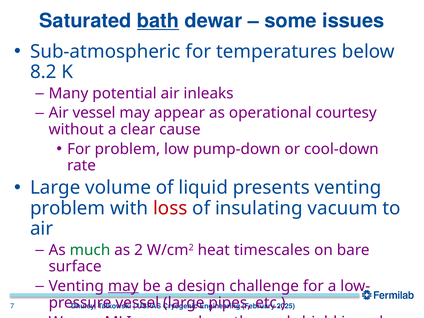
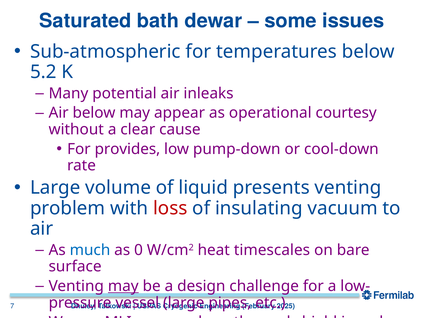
bath underline: present -> none (158, 21)
8.2: 8.2 -> 5.2 (43, 72)
Air vessel: vessel -> below (94, 113)
For problem: problem -> provides (127, 149)
much colour: green -> blue (90, 250)
2: 2 -> 0 (139, 250)
